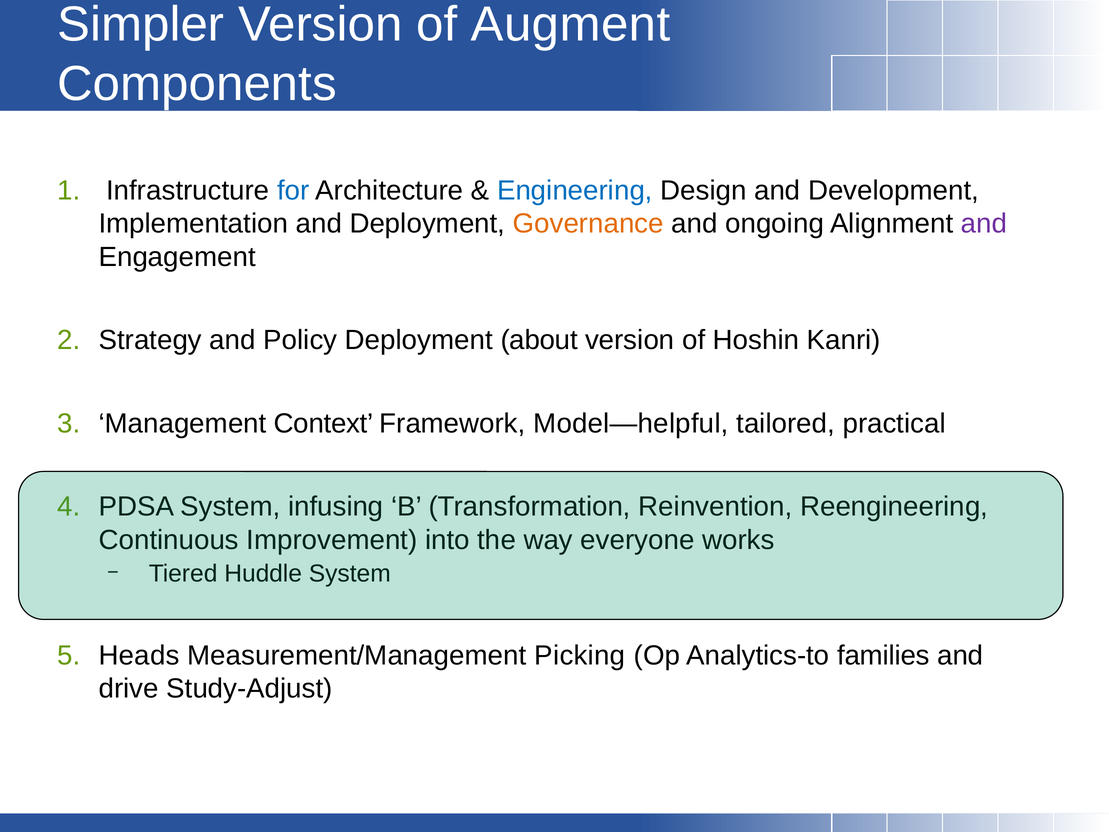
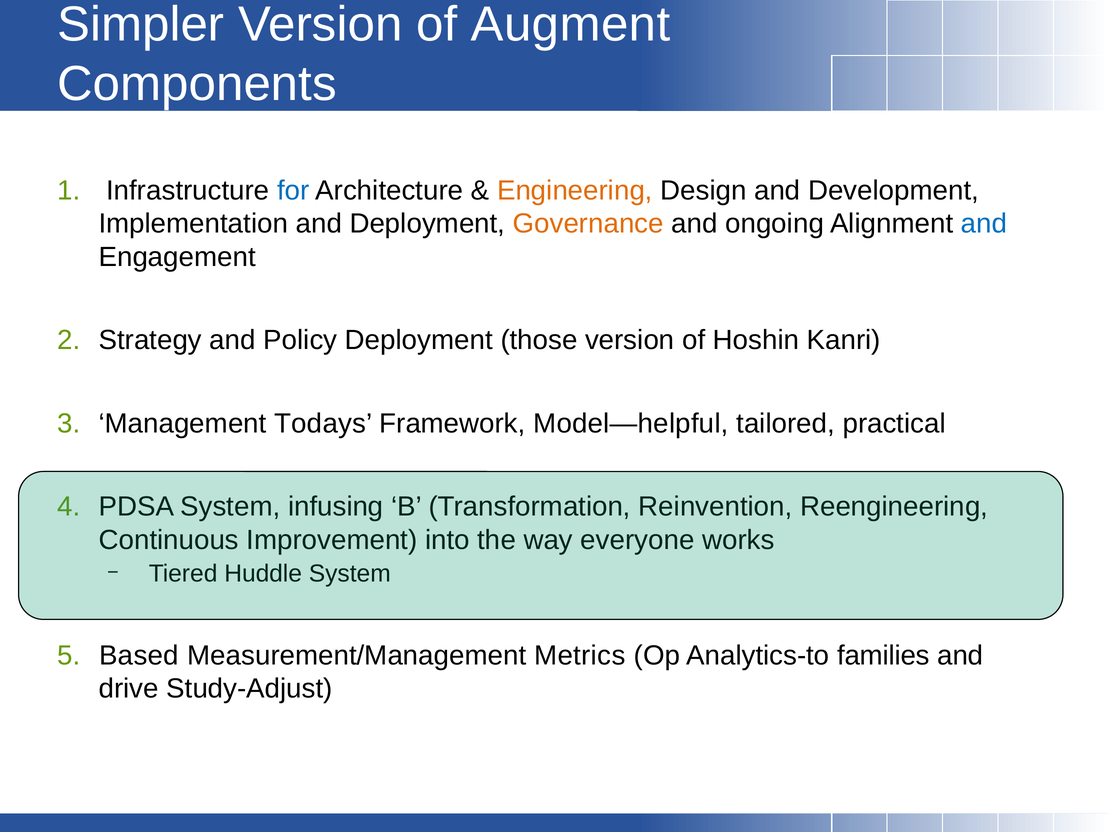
Engineering colour: blue -> orange (575, 190)
and colour: purple -> blue (984, 224)
about: about -> those (539, 340)
Context: Context -> Todays (323, 423)
Heads: Heads -> Based (139, 655)
Picking: Picking -> Metrics (580, 655)
